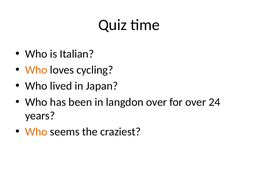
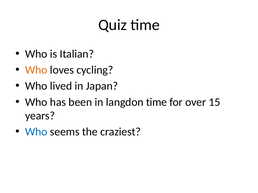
langdon over: over -> time (157, 102)
24: 24 -> 15 (214, 102)
Who colour: orange -> blue (36, 132)
